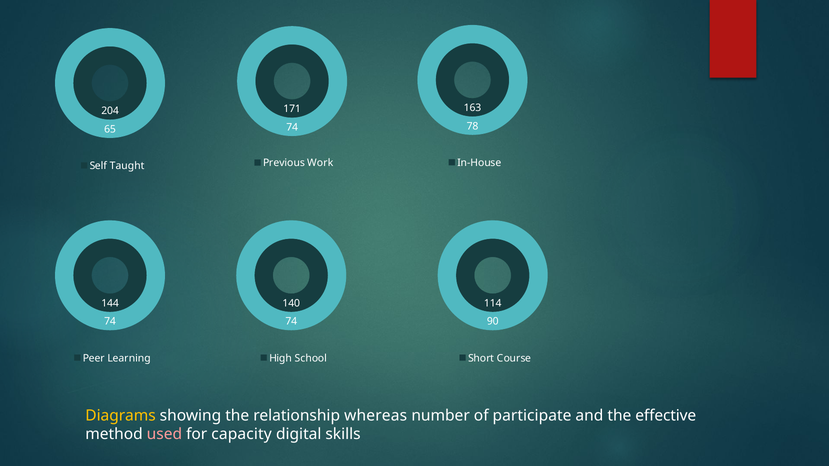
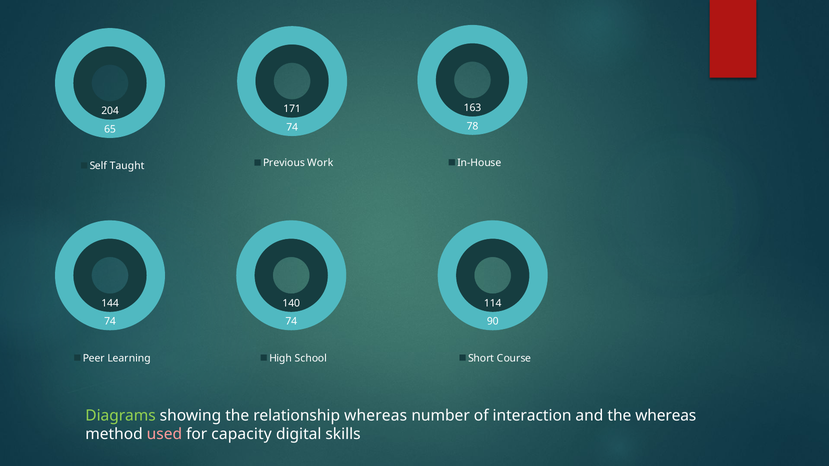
Diagrams colour: yellow -> light green (121, 416)
participate: participate -> interaction (532, 416)
the effective: effective -> whereas (666, 416)
